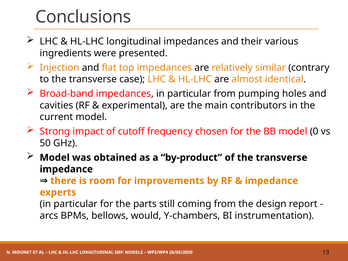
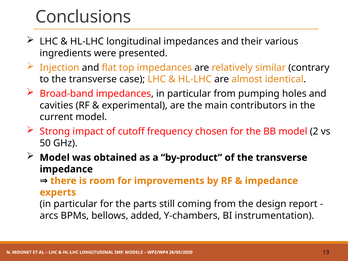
0: 0 -> 2 (314, 131)
would: would -> added (146, 216)
